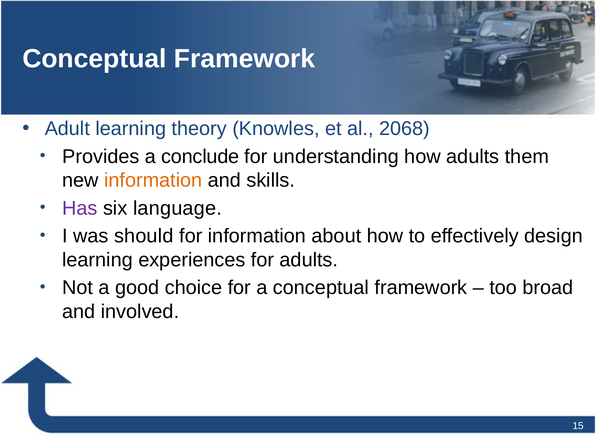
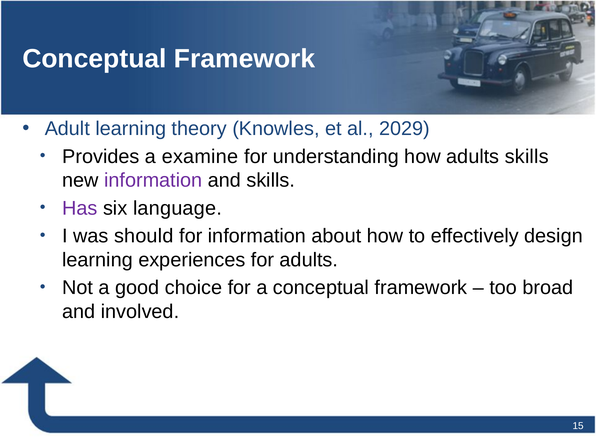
2068: 2068 -> 2029 (405, 129)
conclude: conclude -> examine (200, 157)
adults them: them -> skills (527, 157)
information colour: orange -> purple (153, 180)
